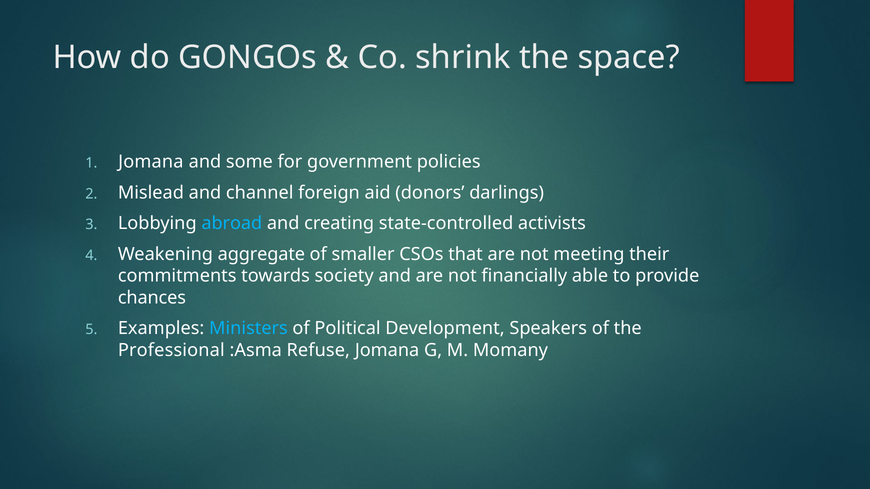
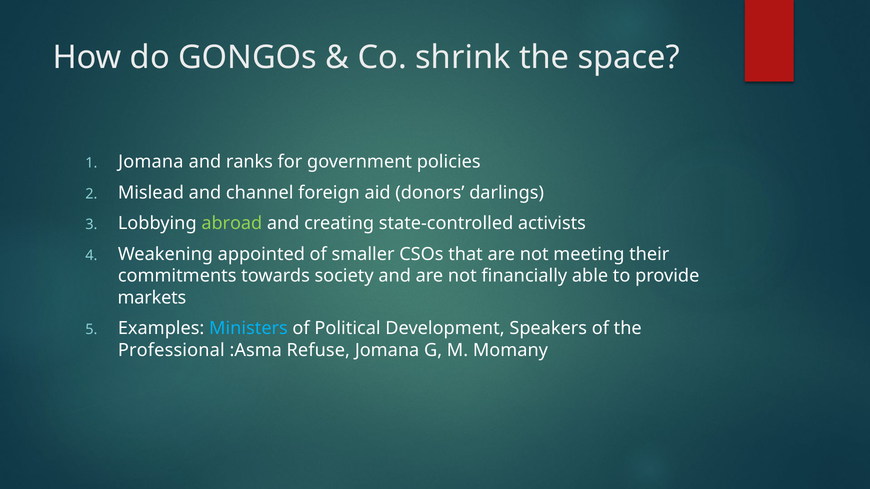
some: some -> ranks (249, 162)
abroad colour: light blue -> light green (232, 224)
aggregate: aggregate -> appointed (261, 254)
chances: chances -> markets (152, 298)
